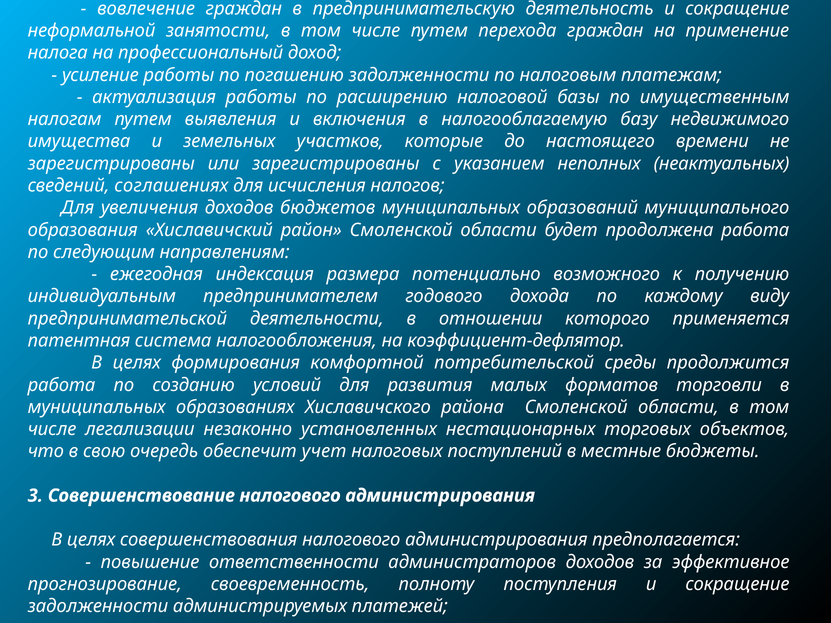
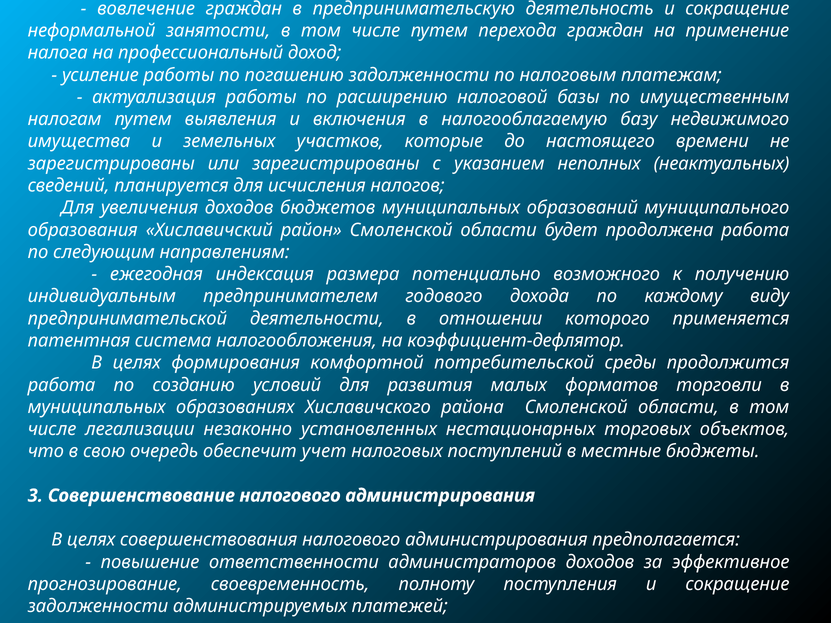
соглашениях: соглашениях -> планируется (171, 186)
